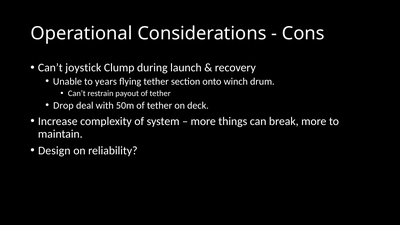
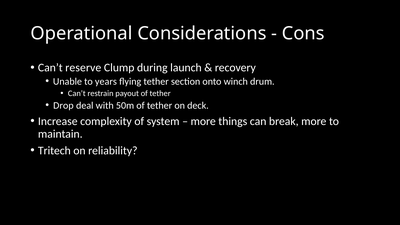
joystick: joystick -> reserve (83, 68)
Design: Design -> Tritech (54, 151)
